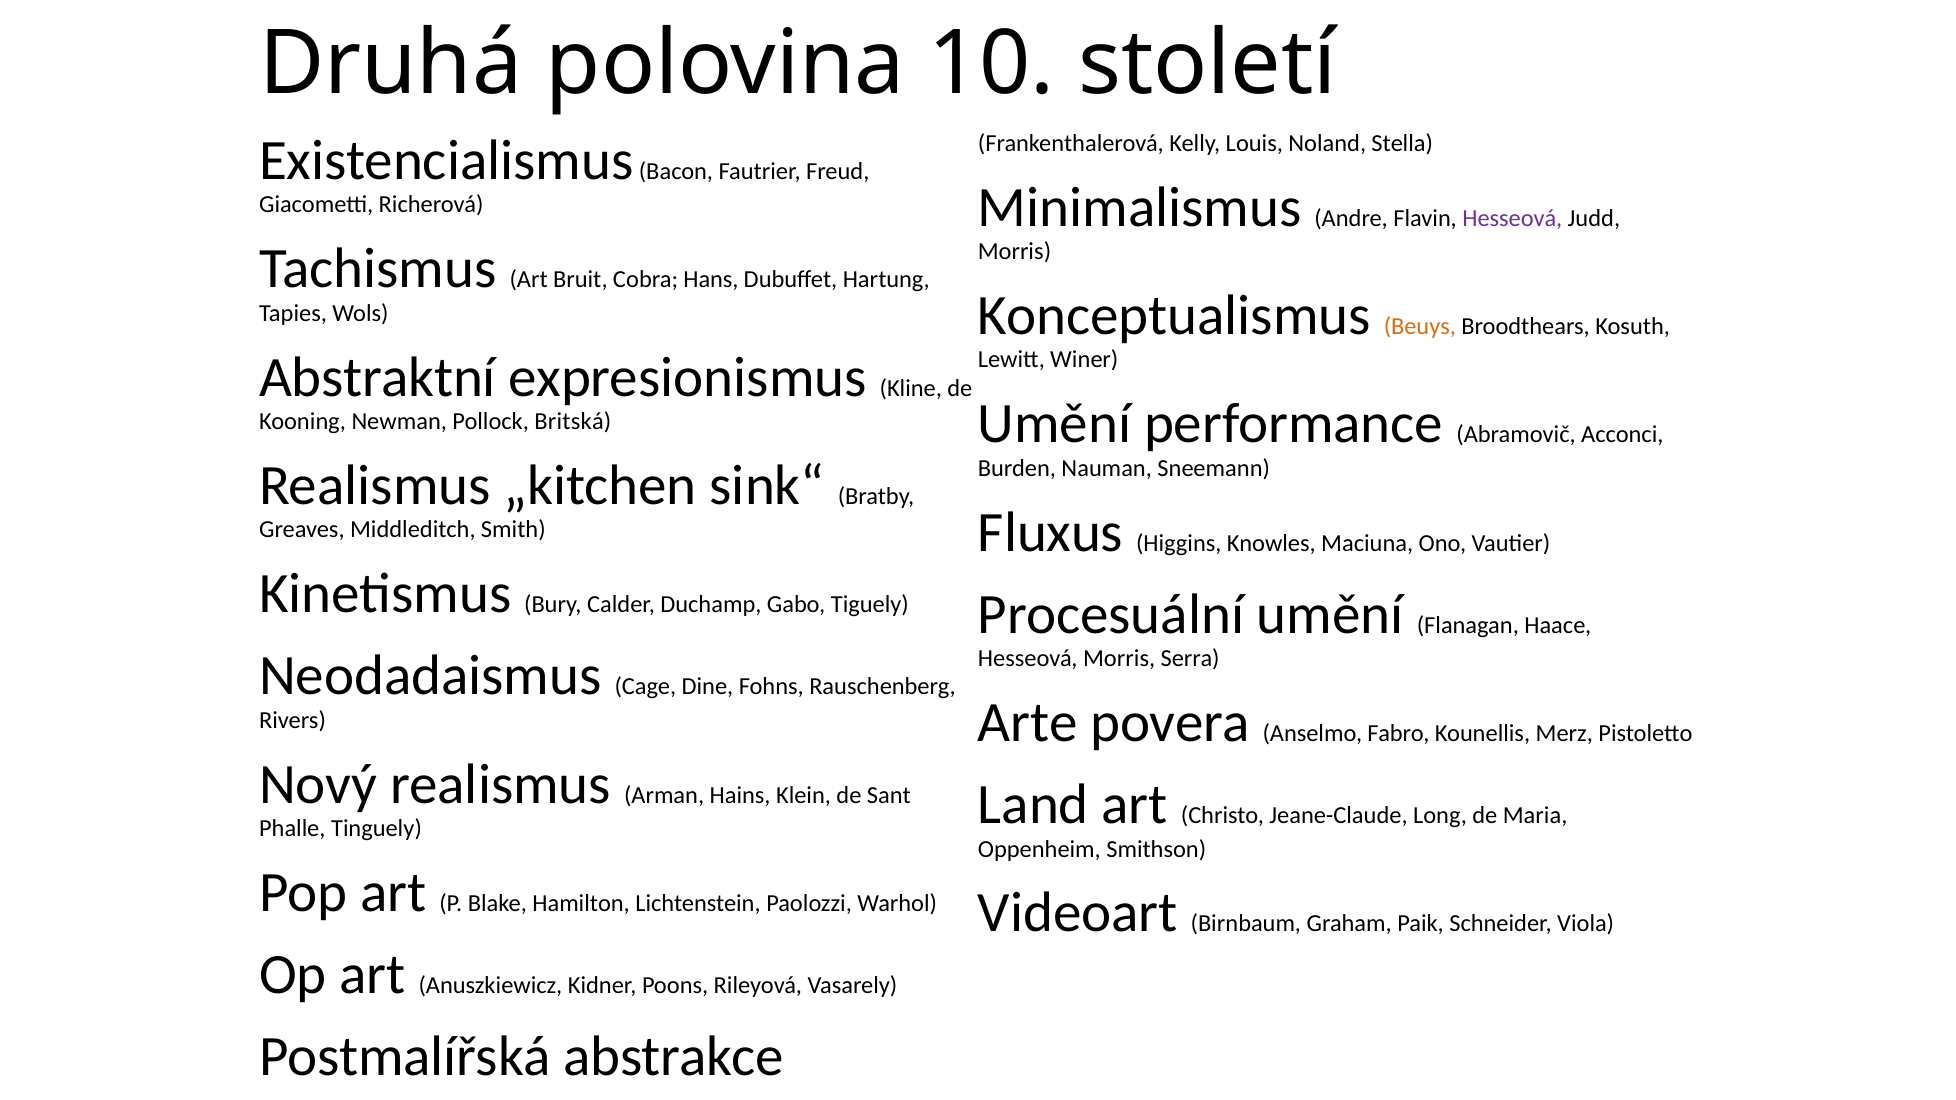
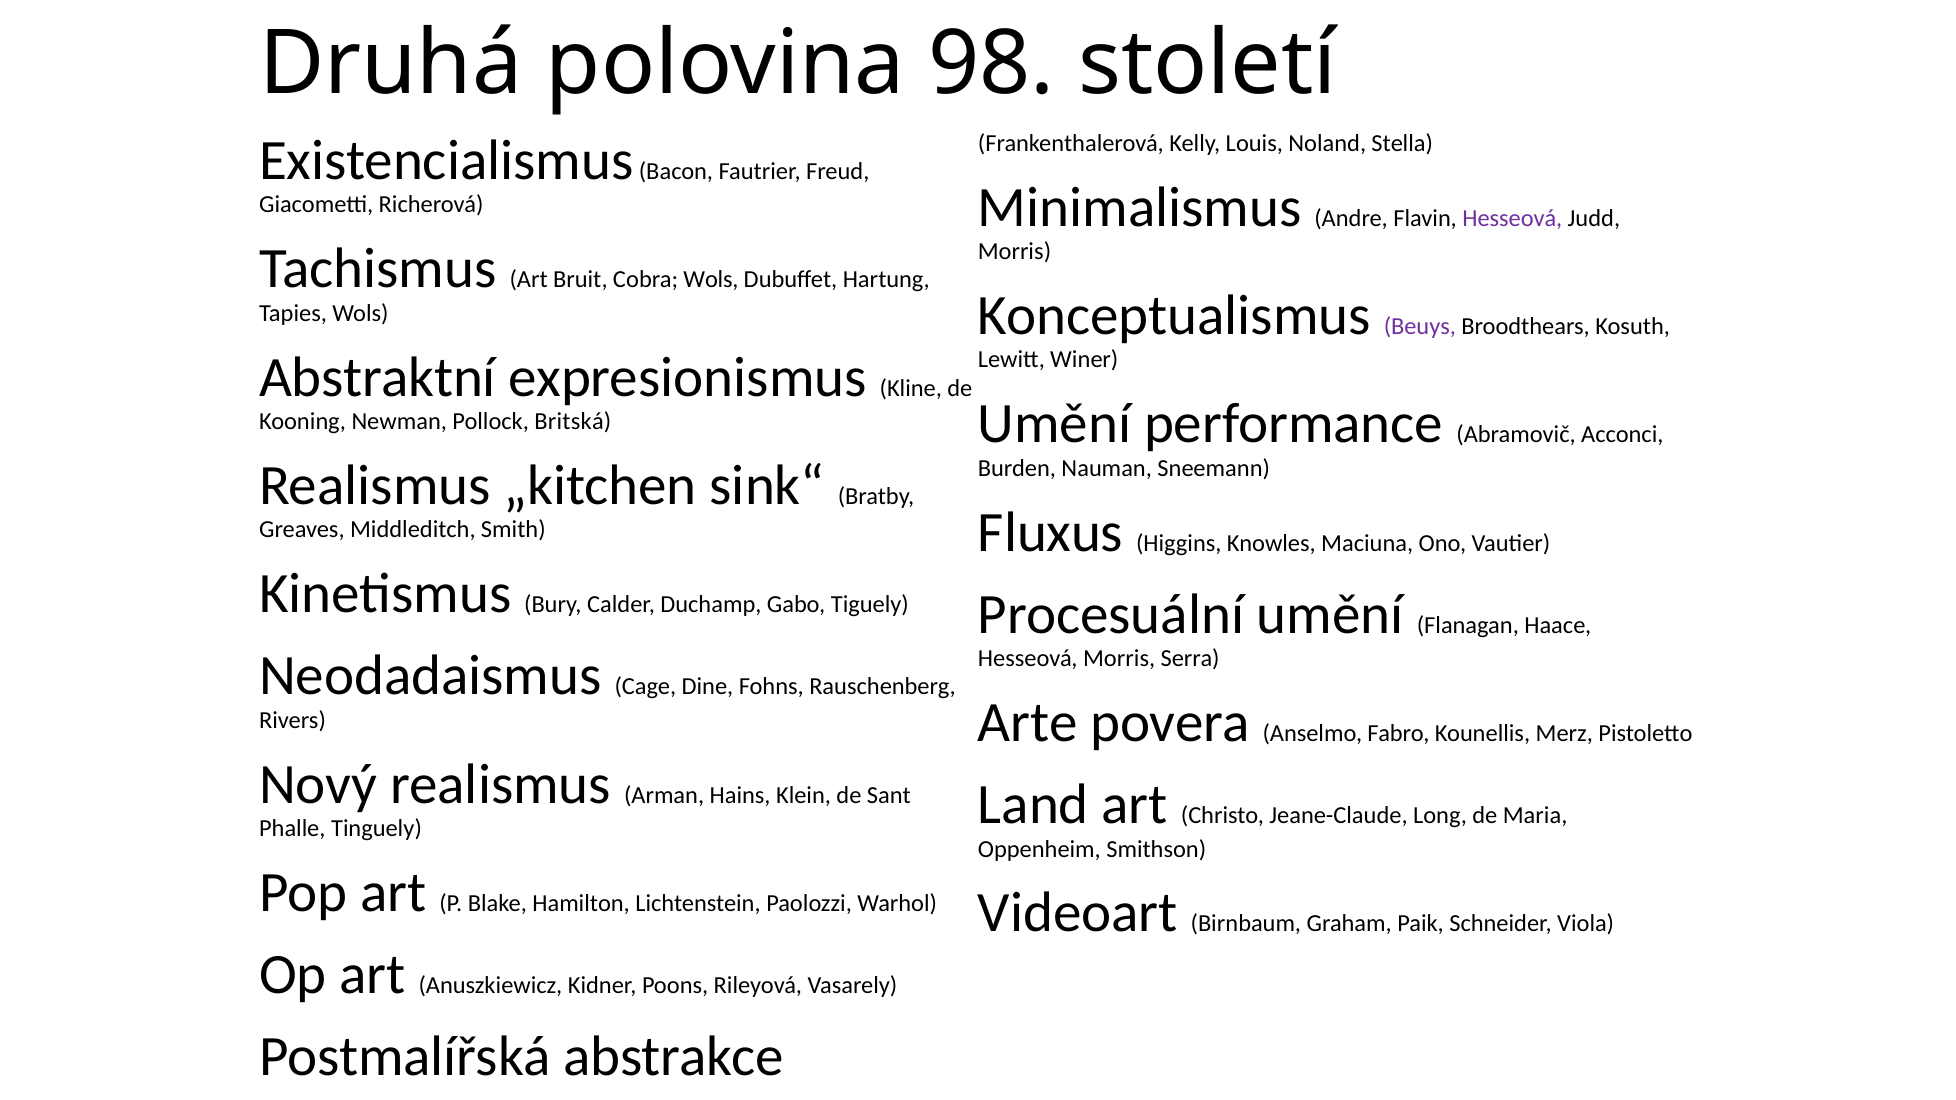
10: 10 -> 98 (992, 64)
Cobra Hans: Hans -> Wols (711, 280)
Beuys colour: orange -> purple (1420, 326)
